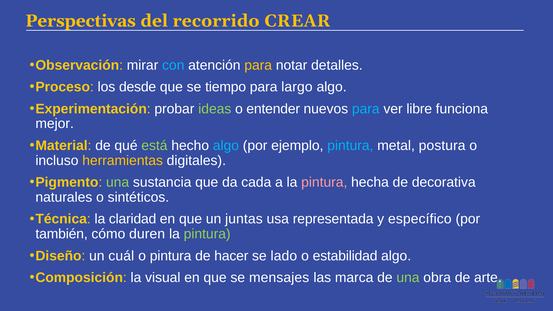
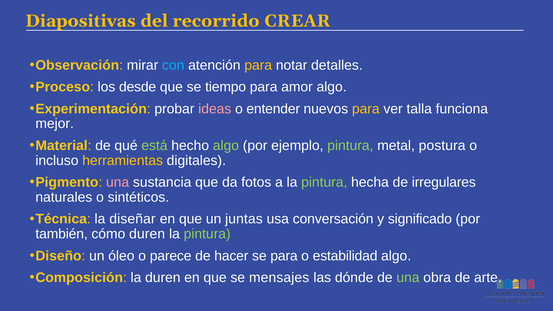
Perspectivas: Perspectivas -> Diapositivas (81, 21)
largo: largo -> amor (297, 87)
ideas colour: light green -> pink (215, 109)
para colour: light blue -> yellow (366, 109)
libre: libre -> talla (419, 109)
algo colour: light blue -> light green (226, 146)
pintura colour: light blue -> light green (350, 146)
una colour: light green -> pink (118, 182)
cada: cada -> fotos (256, 182)
pintura colour: pink -> light green (324, 182)
decorativa: decorativa -> irregulares (444, 182)
claridad: claridad -> diseñar (132, 219)
representada: representada -> conversación (333, 219)
específico: específico -> significado (420, 219)
cuál: cuál -> óleo (121, 256)
o pintura: pintura -> parece (171, 256)
se lado: lado -> para (284, 256)
la visual: visual -> duren (163, 278)
marca: marca -> dónde (354, 278)
